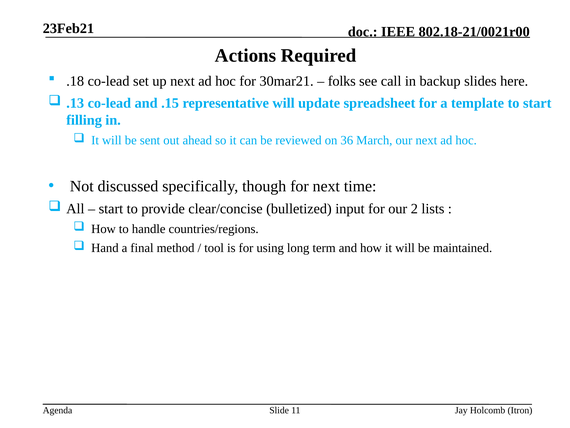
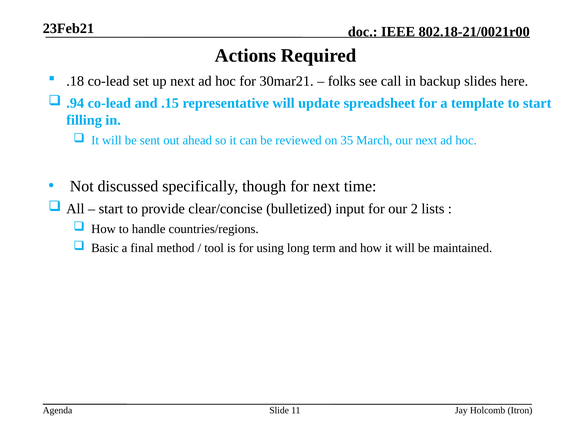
.13: .13 -> .94 (75, 103)
36: 36 -> 35 (347, 140)
Hand: Hand -> Basic (105, 248)
